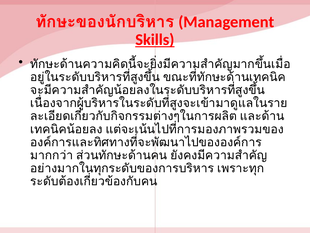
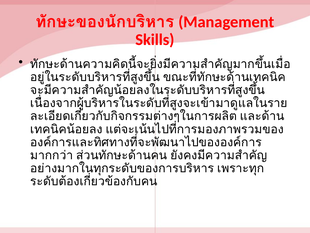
Skills underline: present -> none (155, 40)
